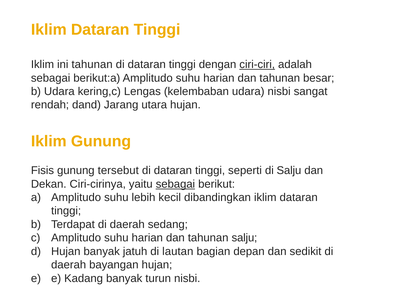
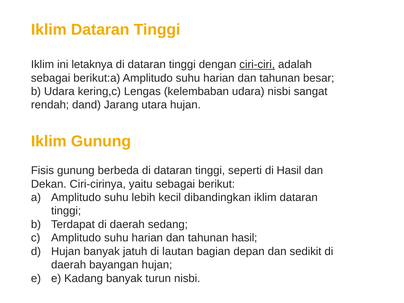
ini tahunan: tahunan -> letaknya (92, 65)
tersebut: tersebut -> berbeda (118, 171)
di Salju: Salju -> Hasil (289, 171)
sebagai underline: present -> none (175, 184)
tahunan salju: salju -> hasil (244, 238)
